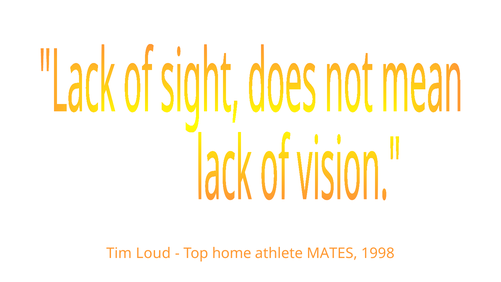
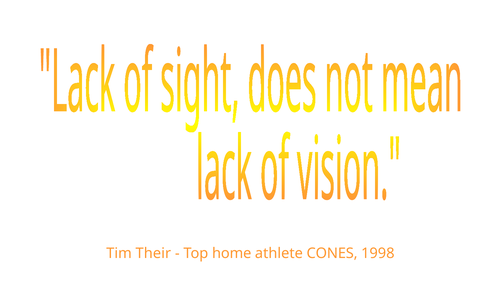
Loud: Loud -> Their (153, 253)
MATES: MATES -> CONES (332, 253)
